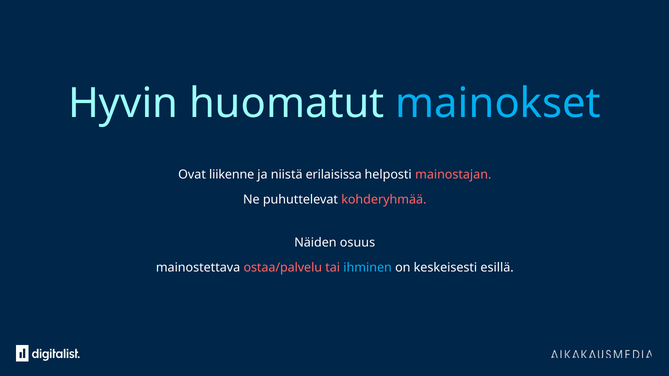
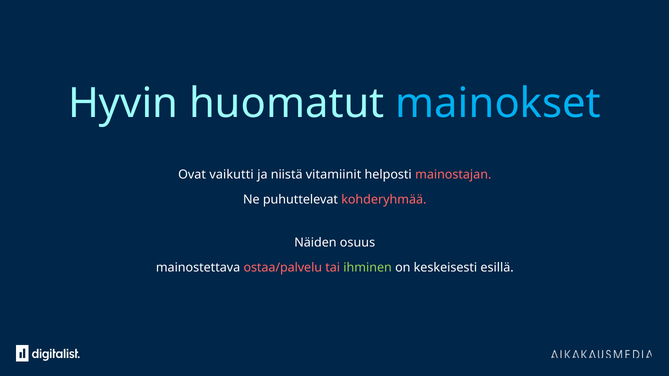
liikenne: liikenne -> vaikutti (232, 175)
erilaisissa: erilaisissa -> vitamiinit (334, 175)
ihminen colour: light blue -> light green (368, 268)
